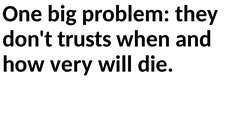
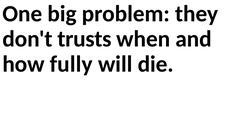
very: very -> fully (71, 64)
